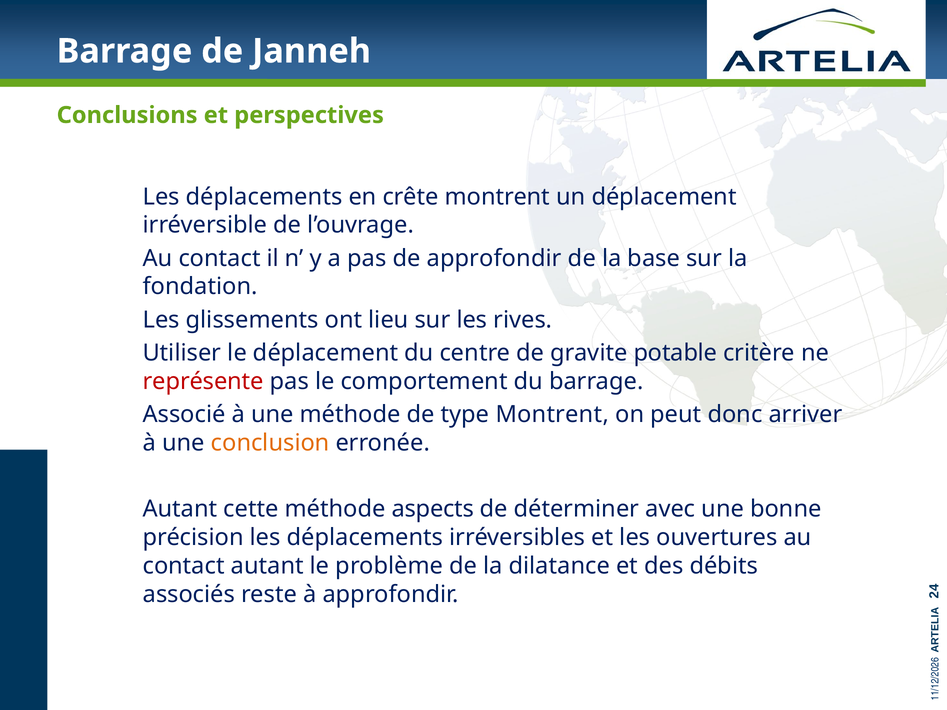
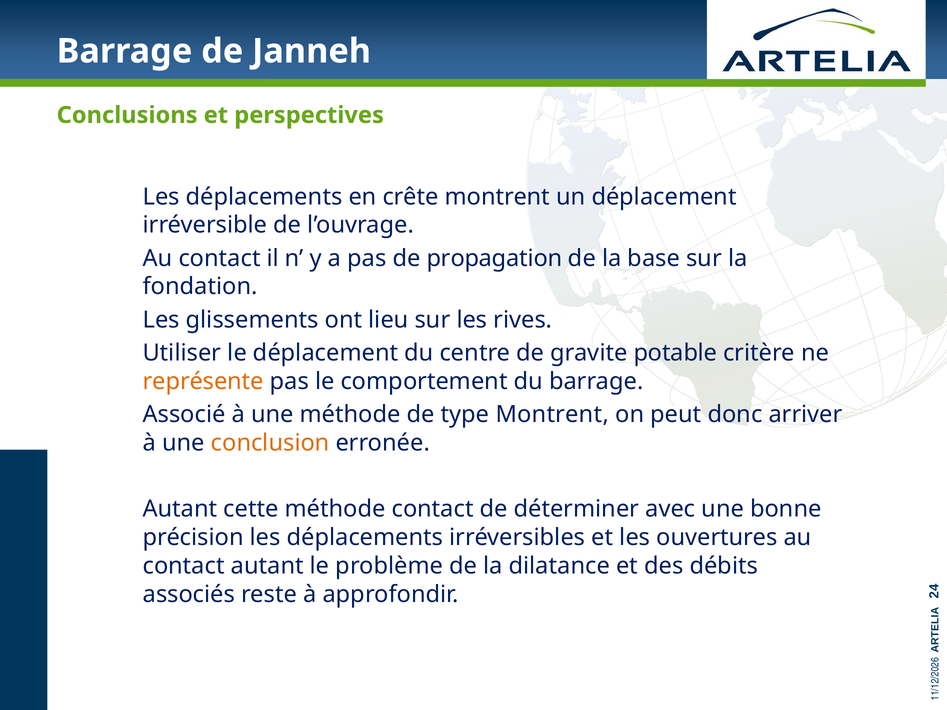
de approfondir: approfondir -> propagation (494, 258)
représente colour: red -> orange (203, 381)
méthode aspects: aspects -> contact (433, 509)
